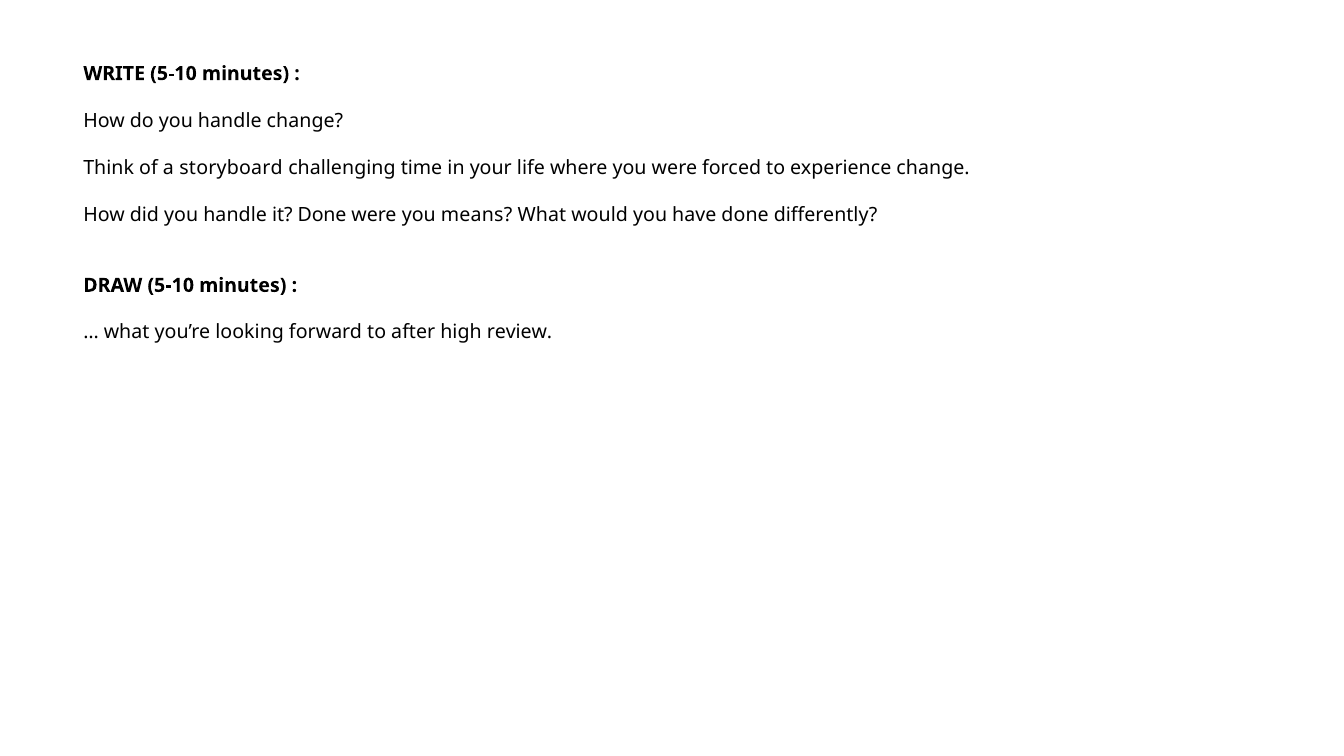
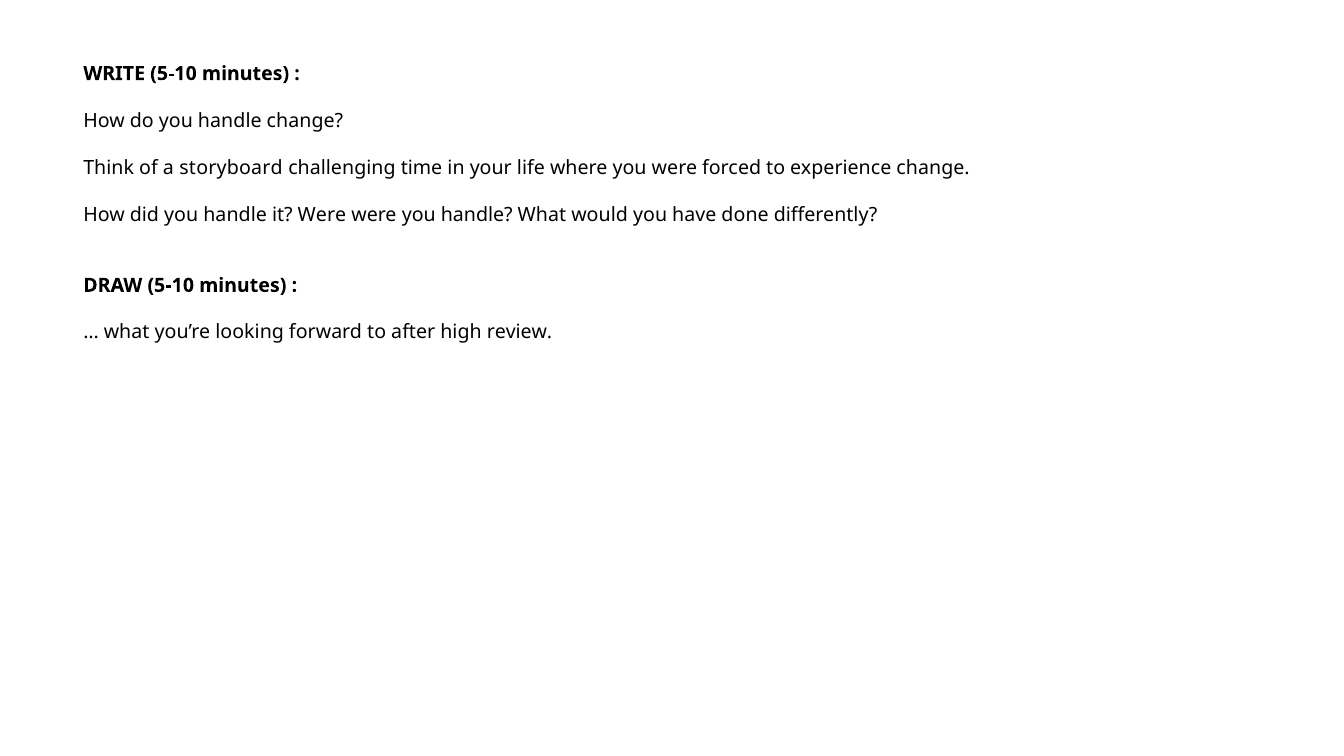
it Done: Done -> Were (322, 215)
were you means: means -> handle (477, 215)
